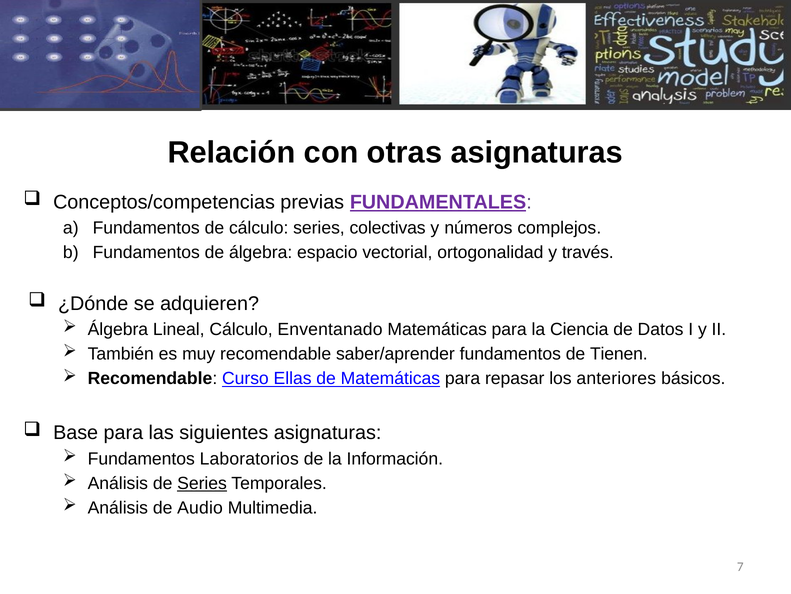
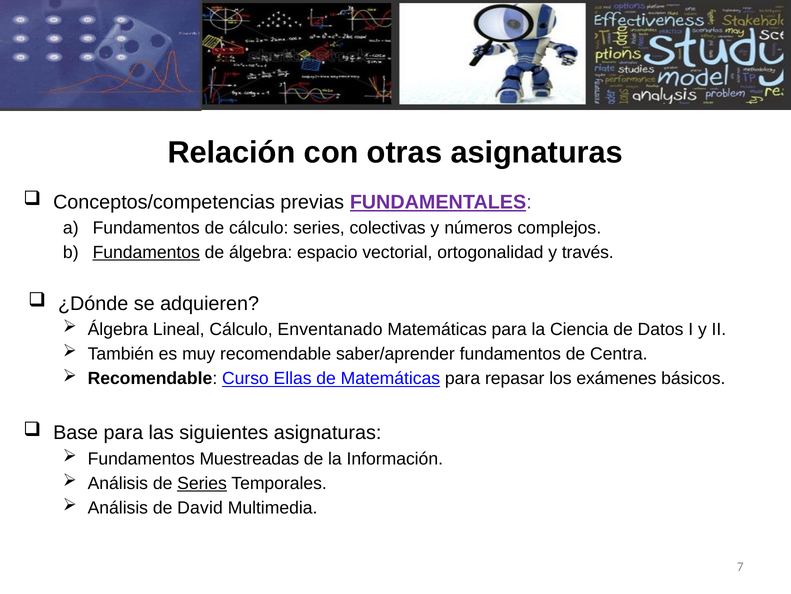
Fundamentos underline: none -> present (146, 252)
Tienen: Tienen -> Centra (619, 354)
anteriores: anteriores -> exámenes (616, 378)
Laboratorios: Laboratorios -> Muestreadas (249, 458)
Audio: Audio -> David (200, 507)
